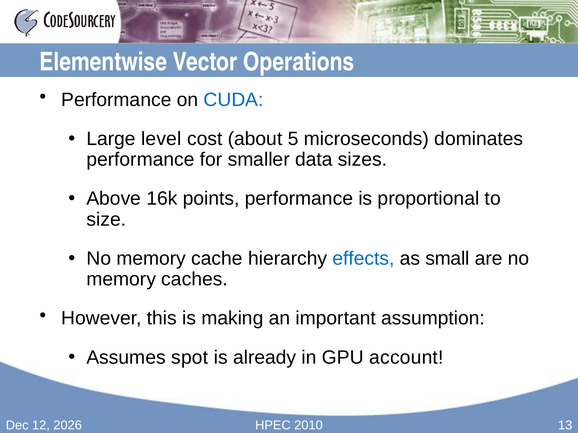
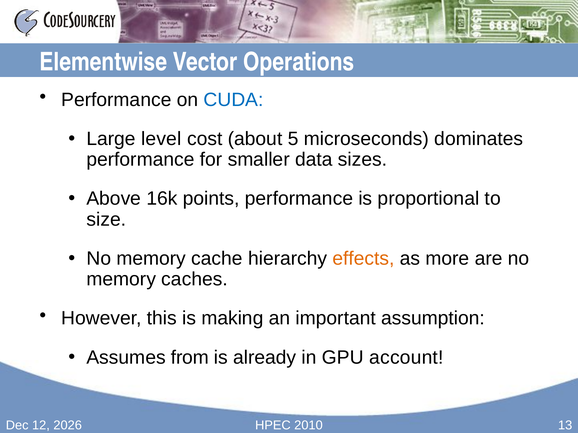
effects colour: blue -> orange (364, 259)
small: small -> more (447, 259)
spot: spot -> from (190, 358)
